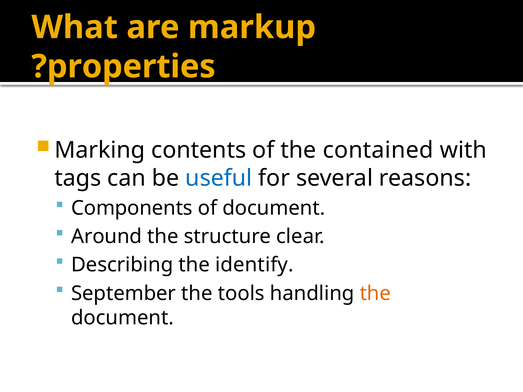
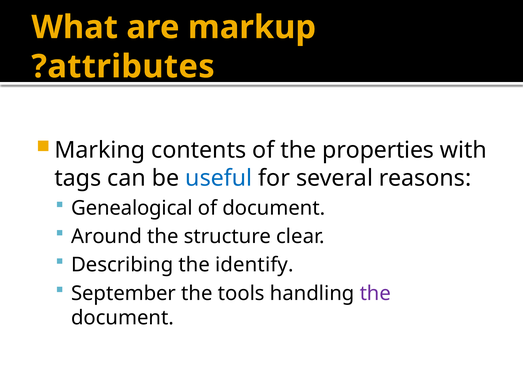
properties: properties -> attributes (131, 67)
contained: contained -> properties (378, 150)
Components: Components -> Genealogical (132, 208)
the colour: orange -> purple (375, 293)
